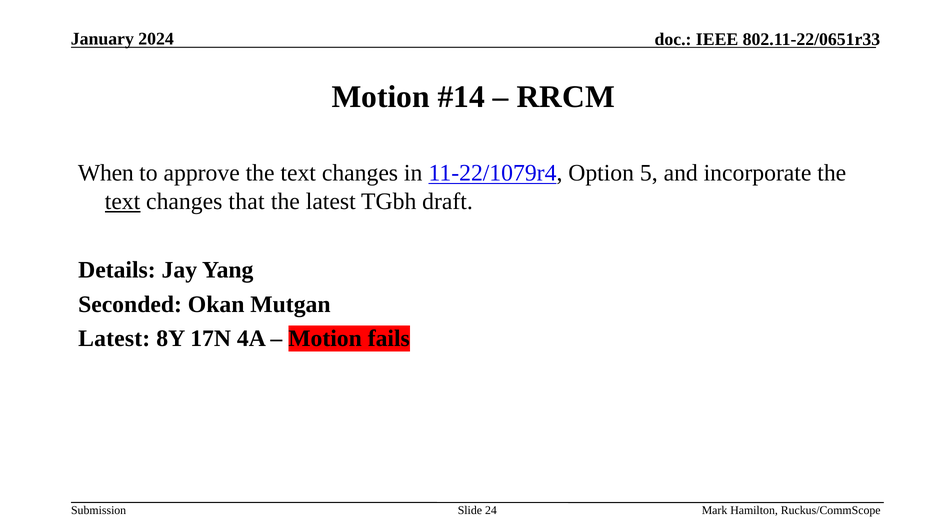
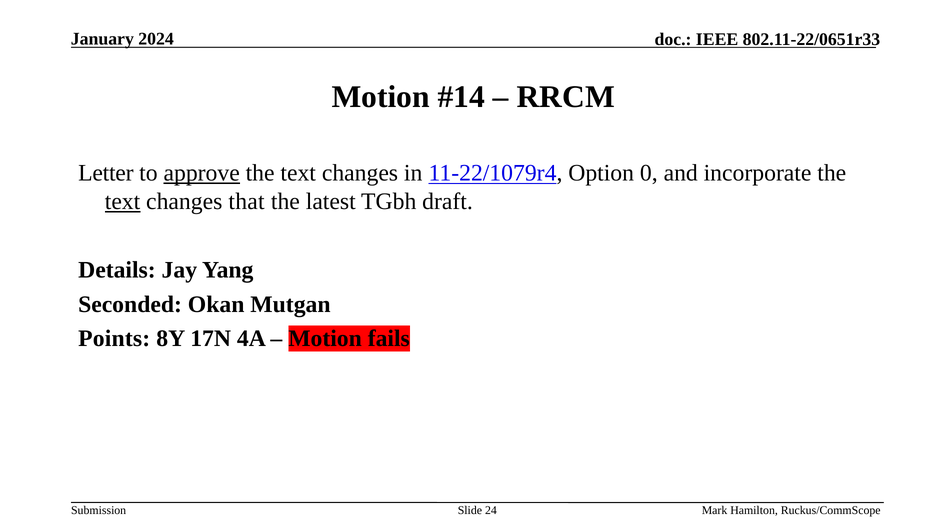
When: When -> Letter (106, 173)
approve underline: none -> present (202, 173)
5: 5 -> 0 (649, 173)
Latest: Latest -> Points (114, 339)
